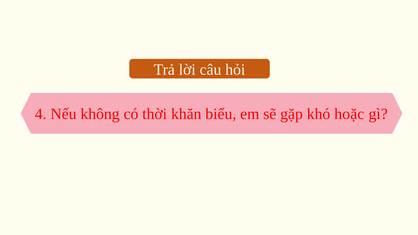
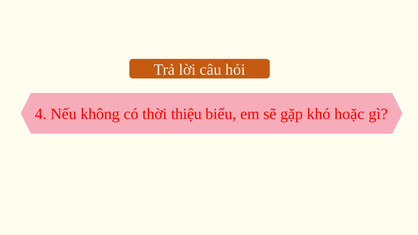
khăn: khăn -> thiệu (186, 114)
